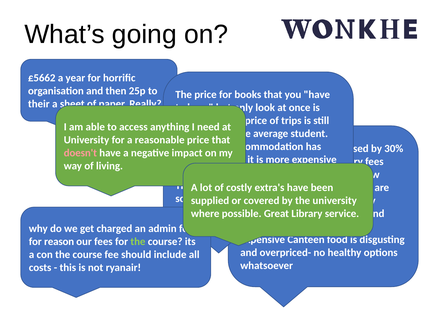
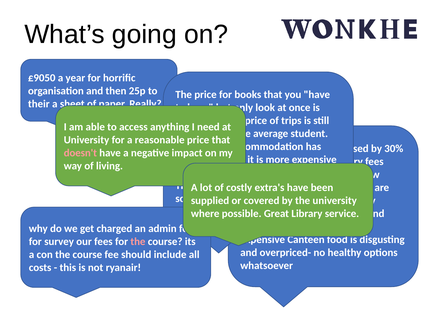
£5662: £5662 -> £9050 (42, 78)
reason: reason -> survey (59, 241)
the colour: light green -> pink (138, 241)
